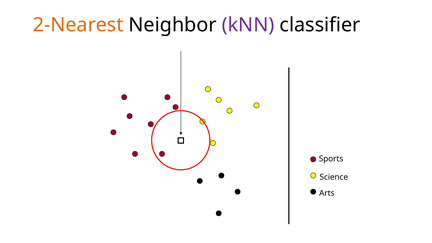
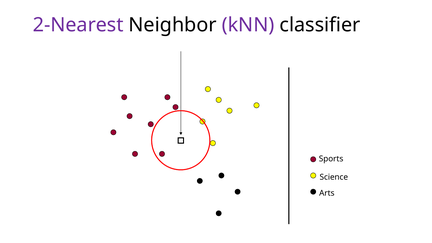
2-Nearest colour: orange -> purple (78, 25)
